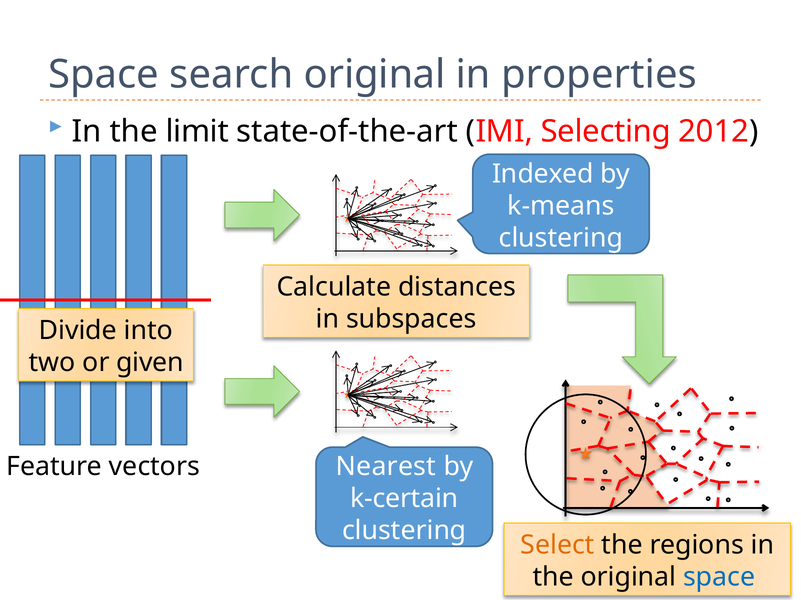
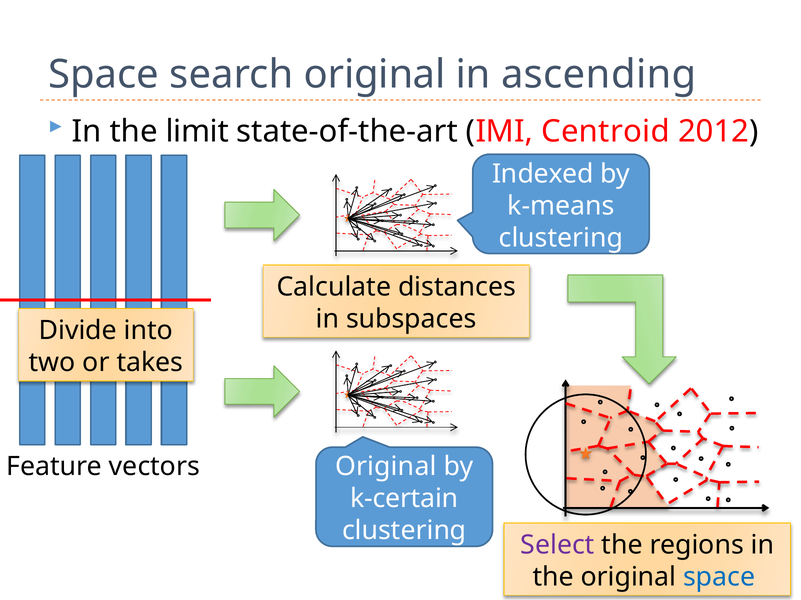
properties: properties -> ascending (599, 75)
Selecting: Selecting -> Centroid (605, 132)
given: given -> takes (150, 363)
Nearest: Nearest -> Original (386, 467)
Select colour: orange -> purple (558, 546)
